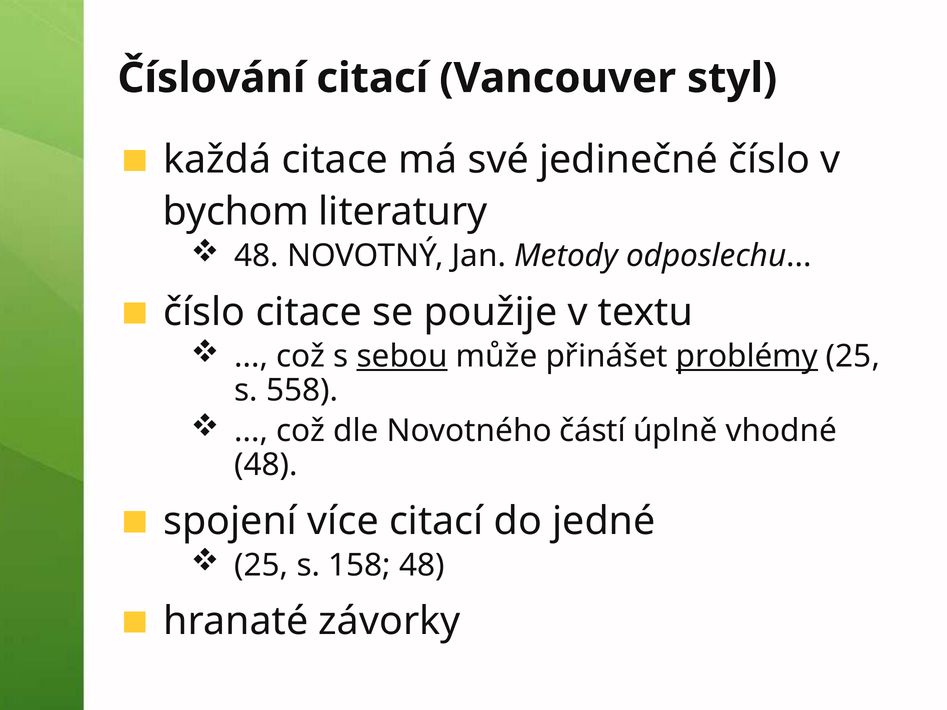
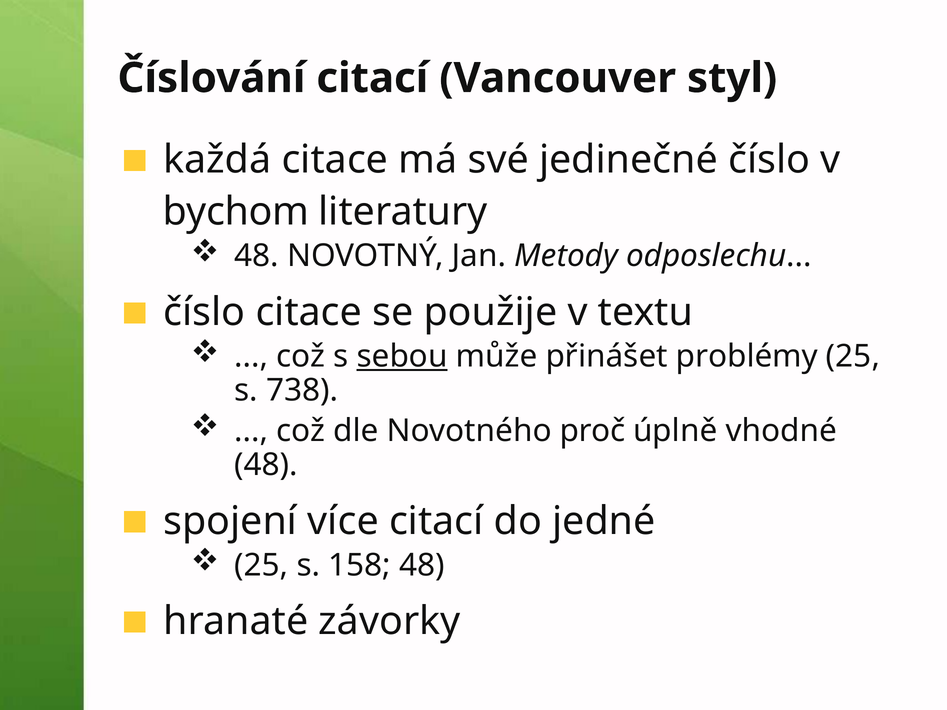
problémy underline: present -> none (747, 356)
558: 558 -> 738 (302, 390)
částí: částí -> proč (593, 431)
